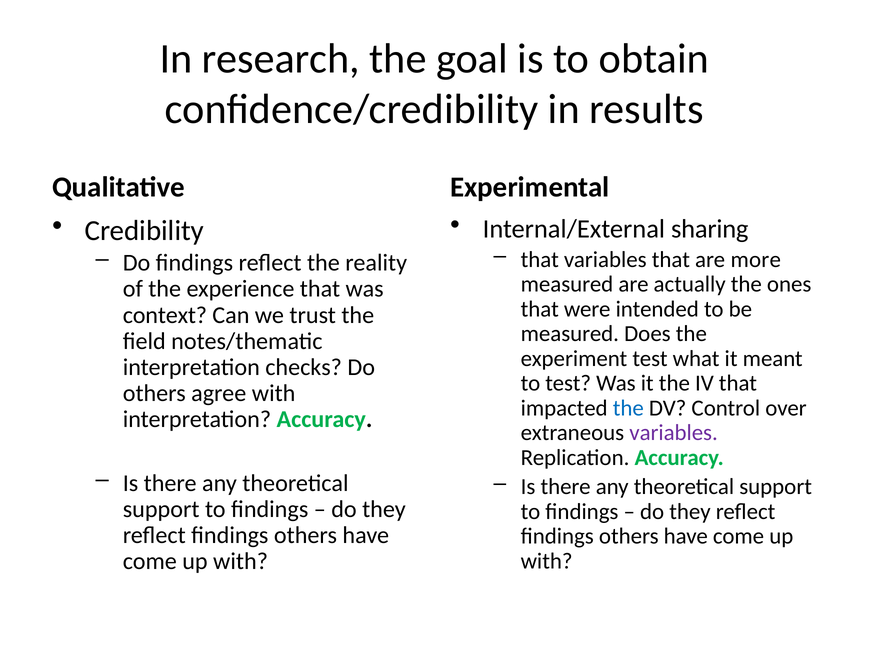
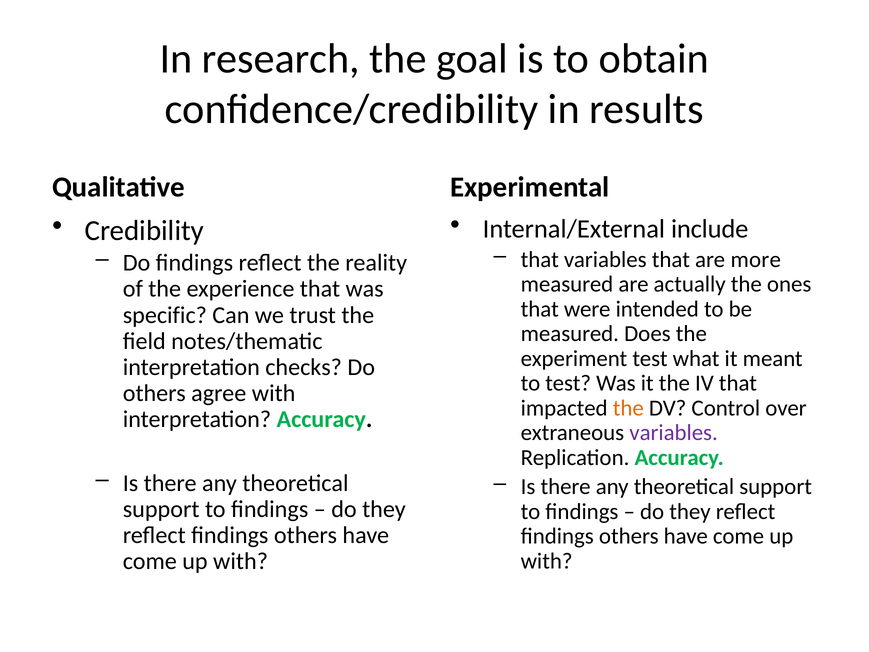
sharing: sharing -> include (710, 229)
context: context -> specific (165, 315)
the colour: blue -> orange (628, 408)
